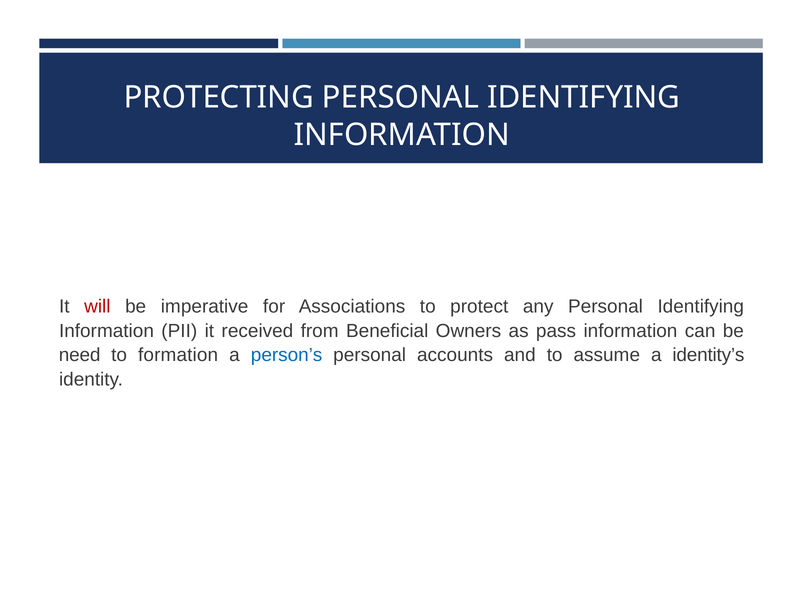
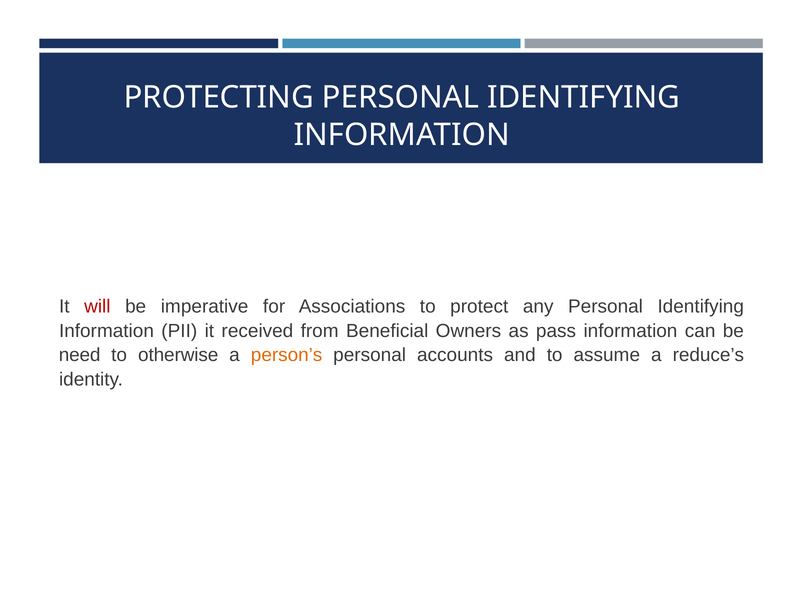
formation: formation -> otherwise (178, 355)
person’s colour: blue -> orange (287, 355)
identity’s: identity’s -> reduce’s (708, 355)
